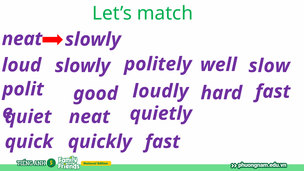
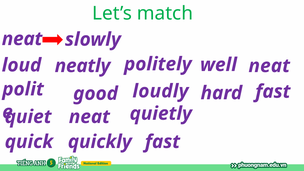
loud slowly: slowly -> neatly (83, 66)
slow: slow -> neat (269, 66)
